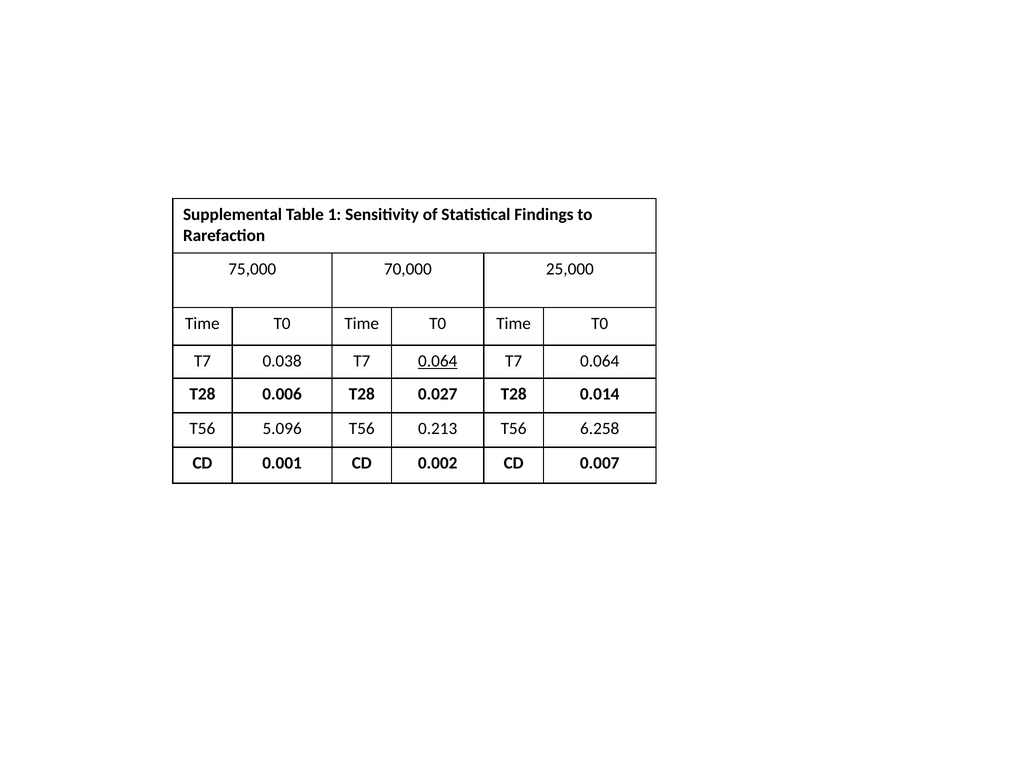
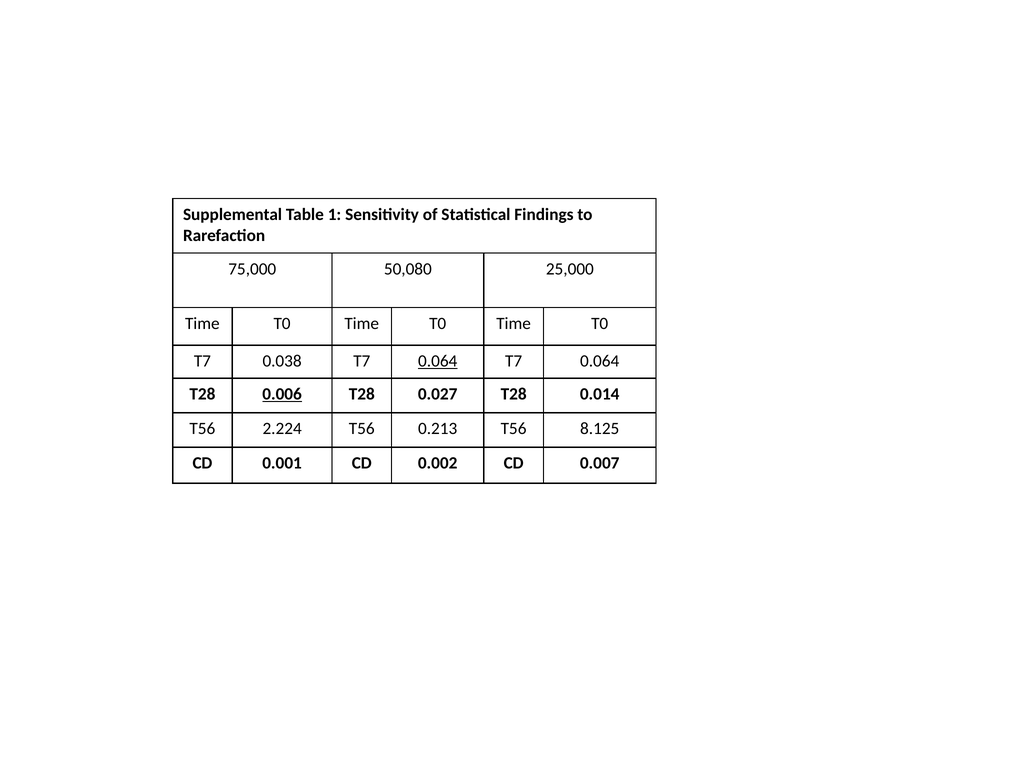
70,000: 70,000 -> 50,080 (408, 269)
0.006 underline: none -> present (282, 394)
5.096: 5.096 -> 2.224 (282, 429)
6.258: 6.258 -> 8.125 (600, 429)
